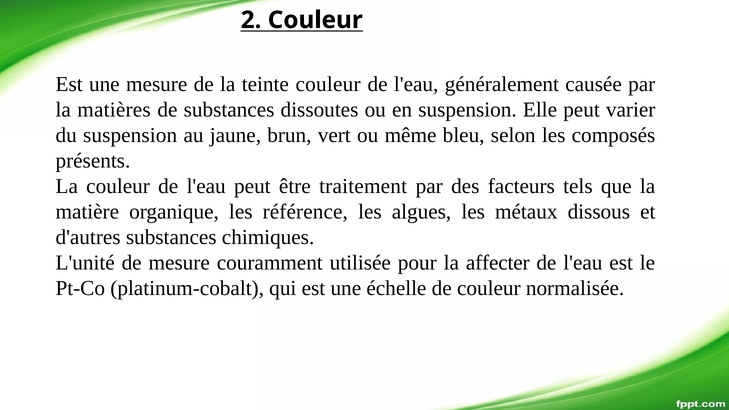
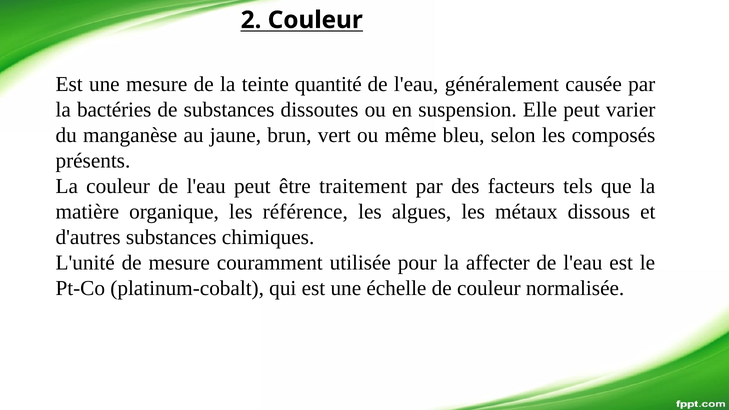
teinte couleur: couleur -> quantité (328, 84)
matières: matières -> bactéries (114, 110)
du suspension: suspension -> manganèse (130, 135)
